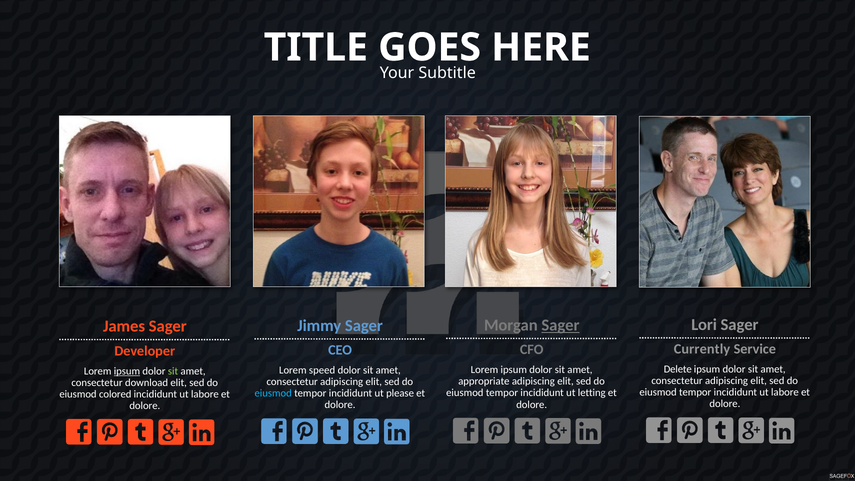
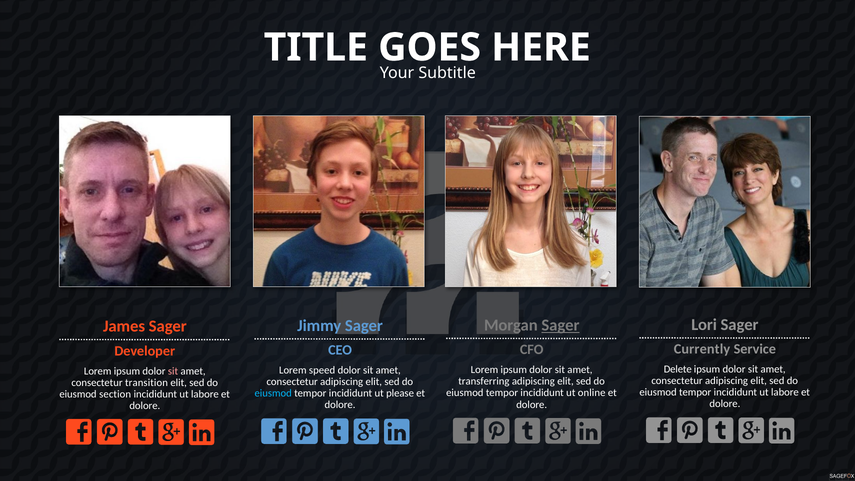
ipsum underline: present -> none (127, 371)
sit colour: light green -> pink (173, 371)
appropriate: appropriate -> transferring (484, 381)
download: download -> transition (146, 382)
letting: letting -> online (592, 393)
colored: colored -> section (115, 394)
